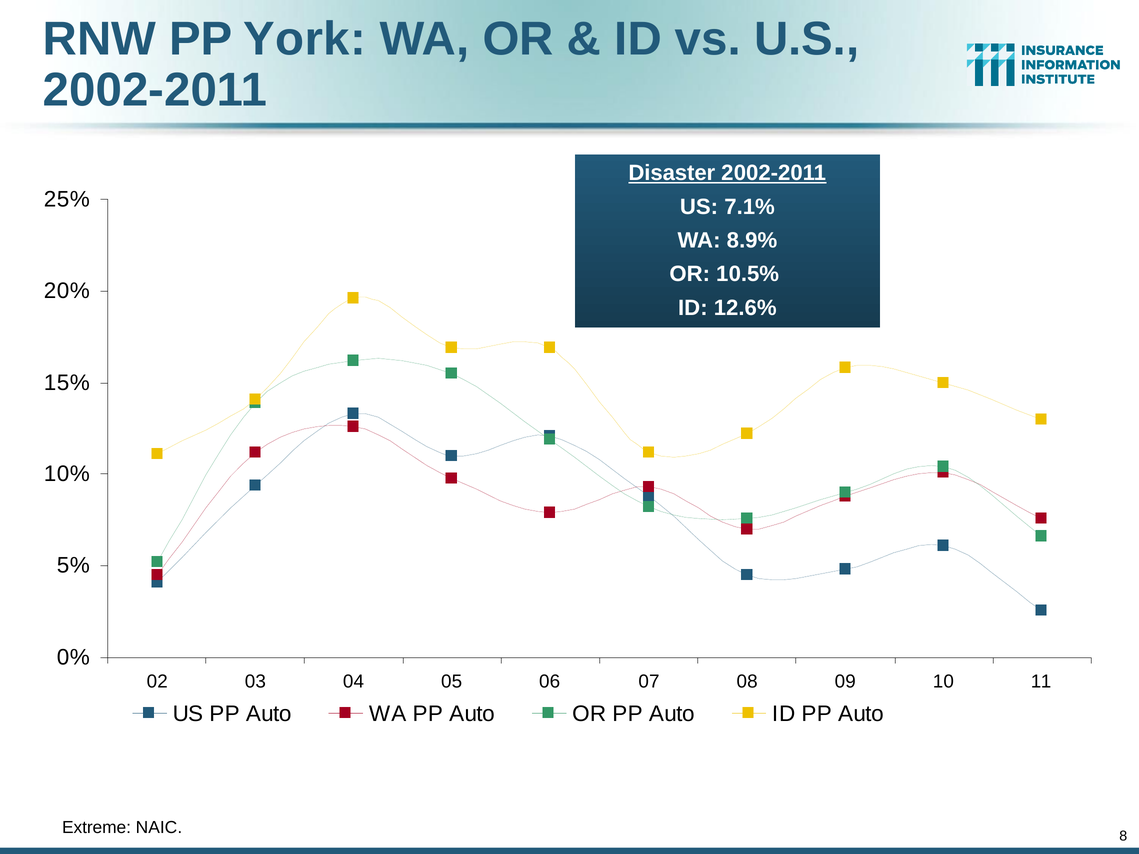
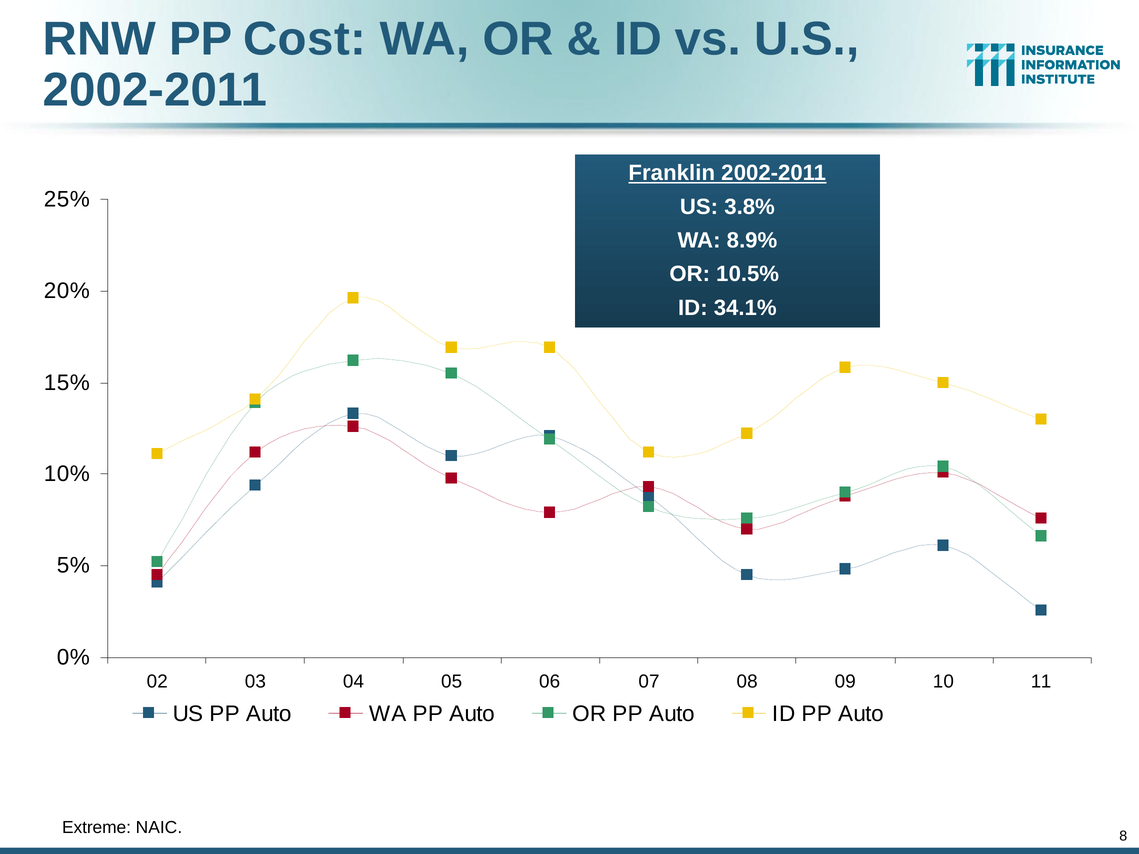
York: York -> Cost (305, 39)
Disaster: Disaster -> Franklin (672, 173)
7.1%: 7.1% -> 3.8% (750, 207)
12.6%: 12.6% -> 34.1% (745, 308)
